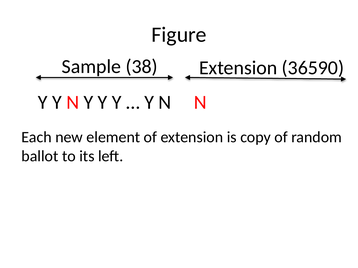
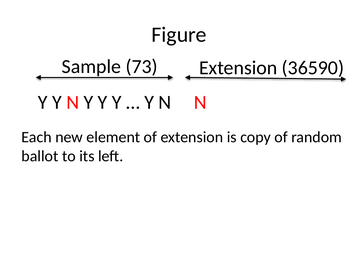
38: 38 -> 73 (142, 67)
